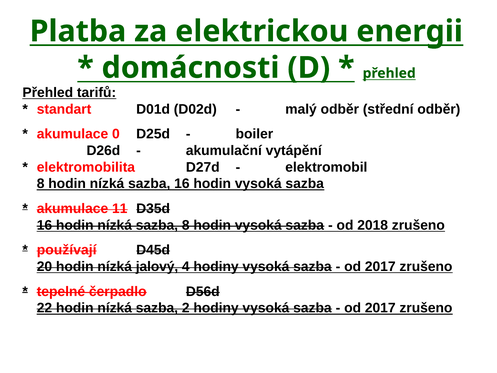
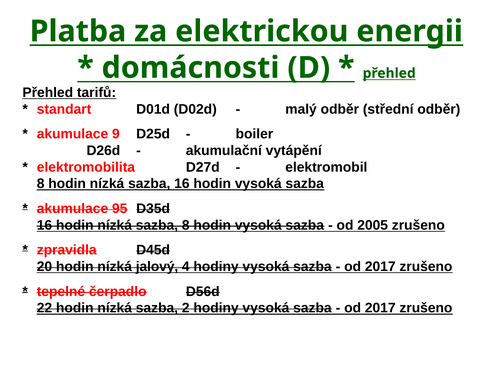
0: 0 -> 9 (116, 134)
11: 11 -> 95 (120, 208)
2018: 2018 -> 2005 (373, 225)
používají: používají -> zpravidla (67, 250)
